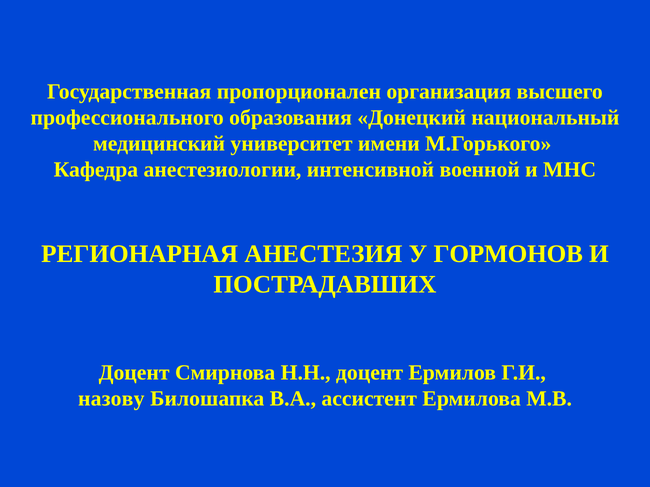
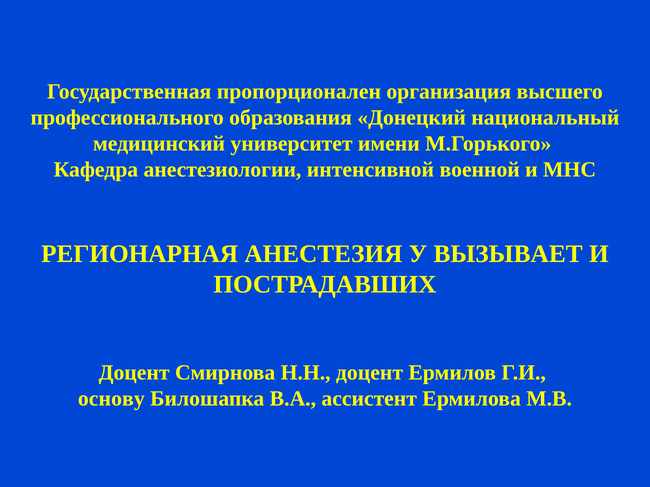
ГОРМОНОВ: ГОРМОНОВ -> ВЫЗЫВАЕТ (508, 254)
назову: назову -> основу (111, 399)
